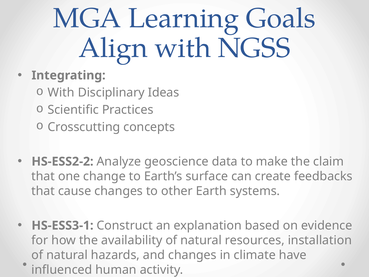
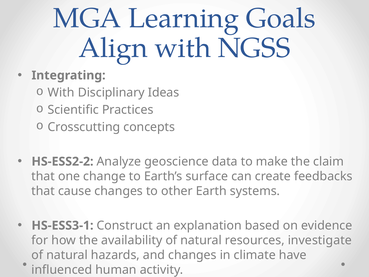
installation: installation -> investigate (320, 240)
